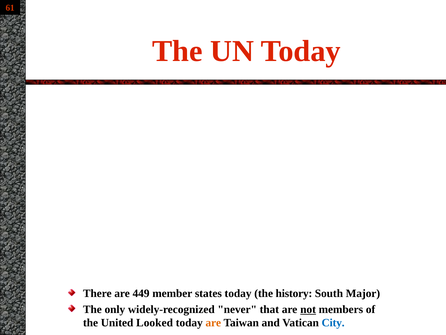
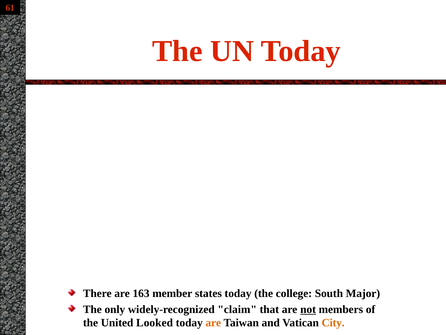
449: 449 -> 163 (141, 293)
history: history -> college (294, 293)
never: never -> claim (237, 309)
City colour: blue -> orange (333, 322)
